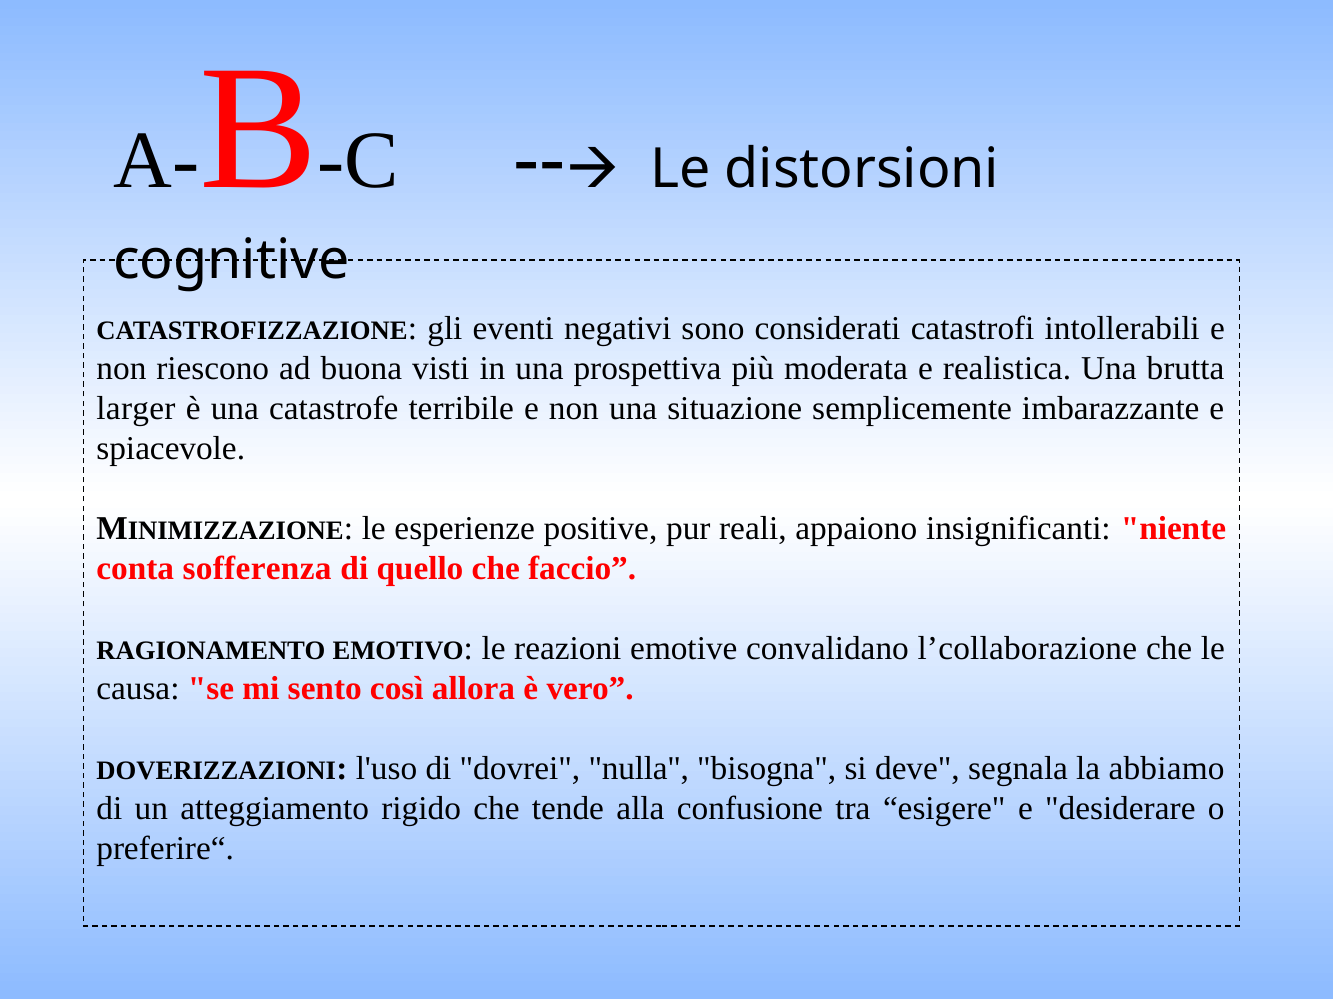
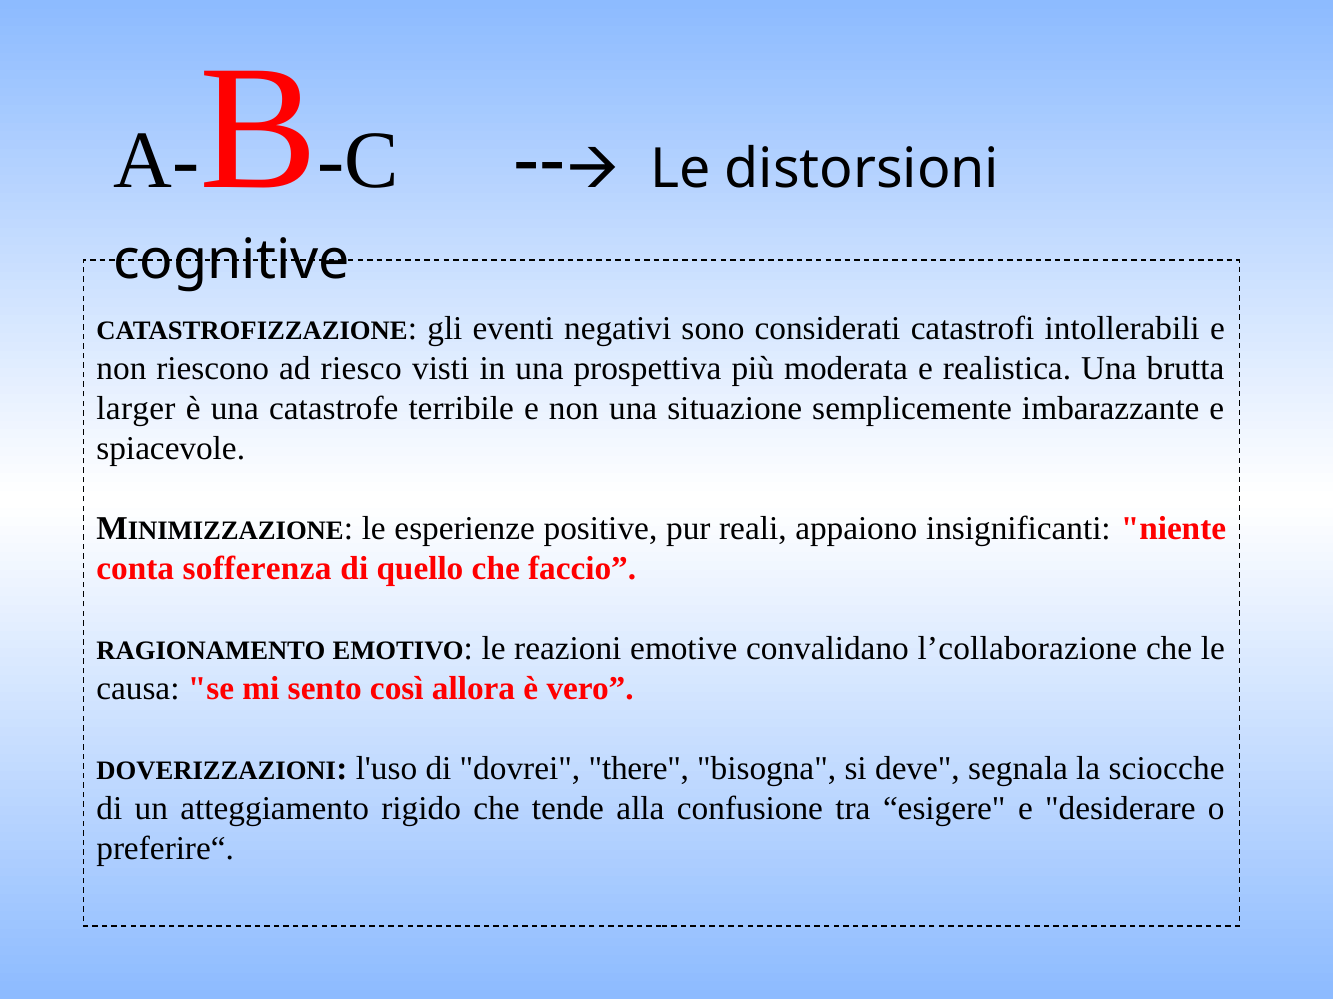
buona: buona -> riesco (361, 369)
nulla: nulla -> there (639, 769)
abbiamo: abbiamo -> sciocche (1167, 769)
